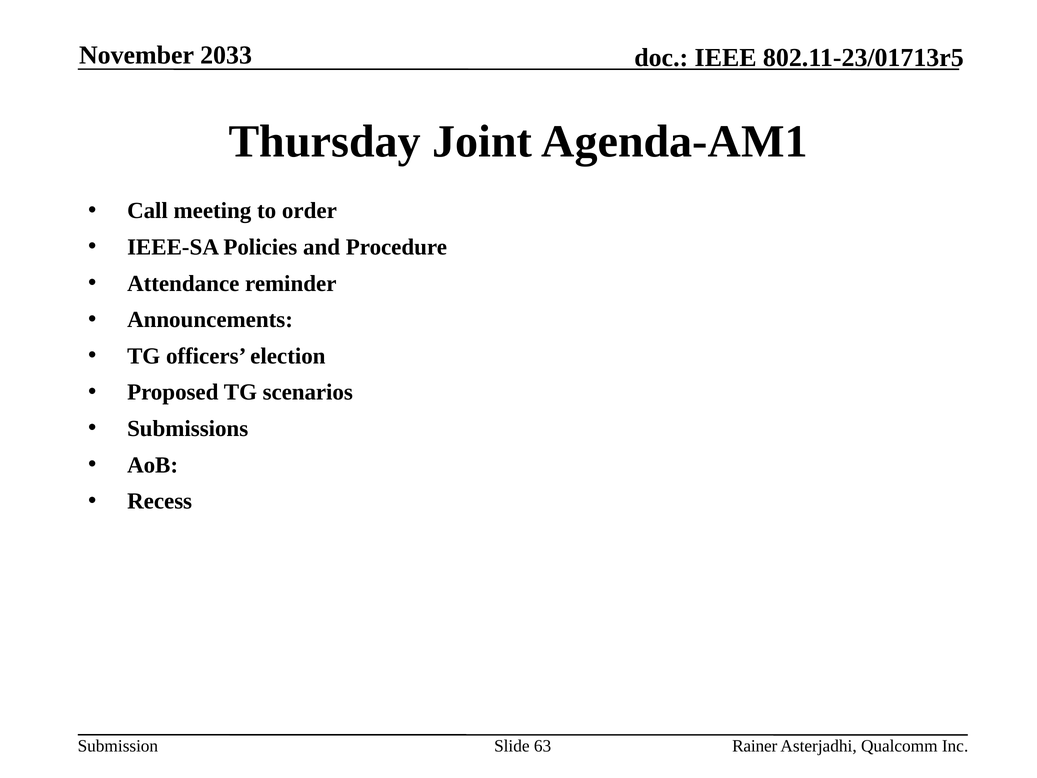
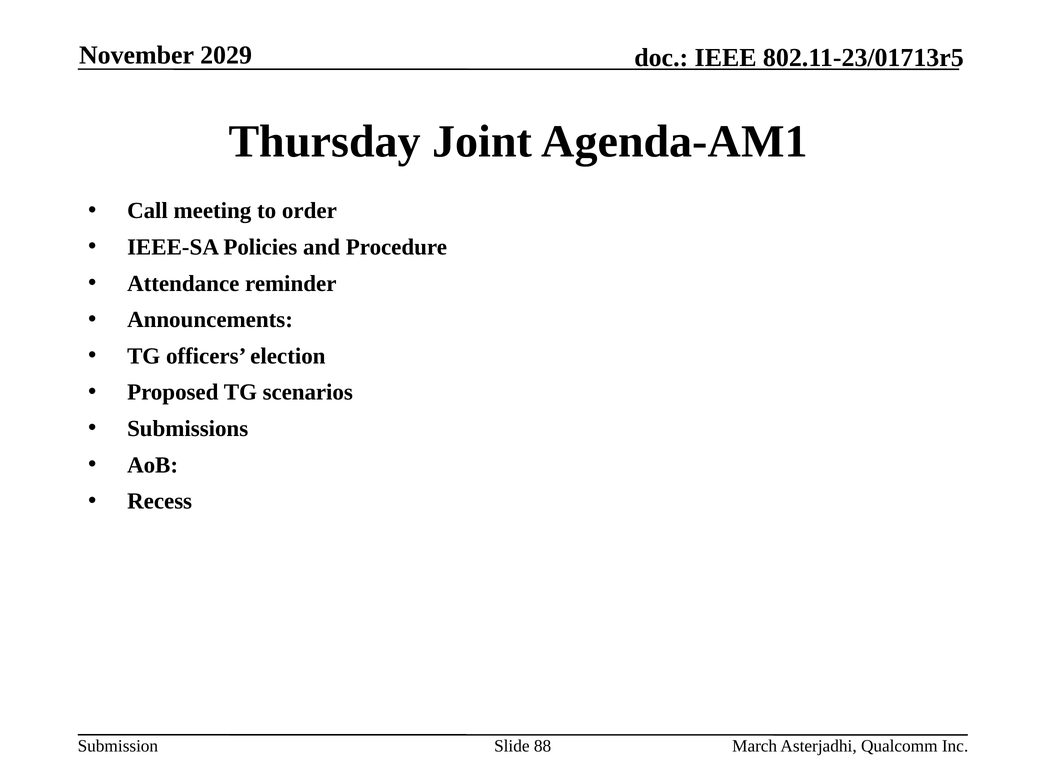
2033: 2033 -> 2029 (226, 55)
63: 63 -> 88 (543, 746)
Rainer: Rainer -> March (755, 746)
